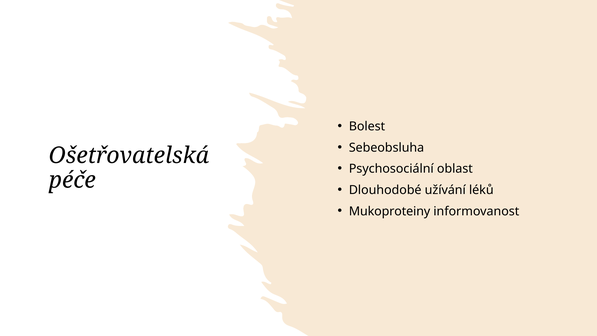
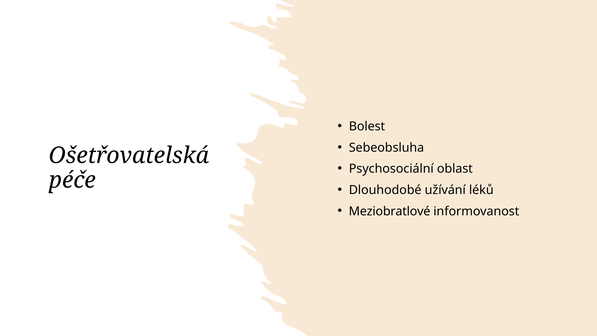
Mukoproteiny: Mukoproteiny -> Meziobratlové (390, 211)
